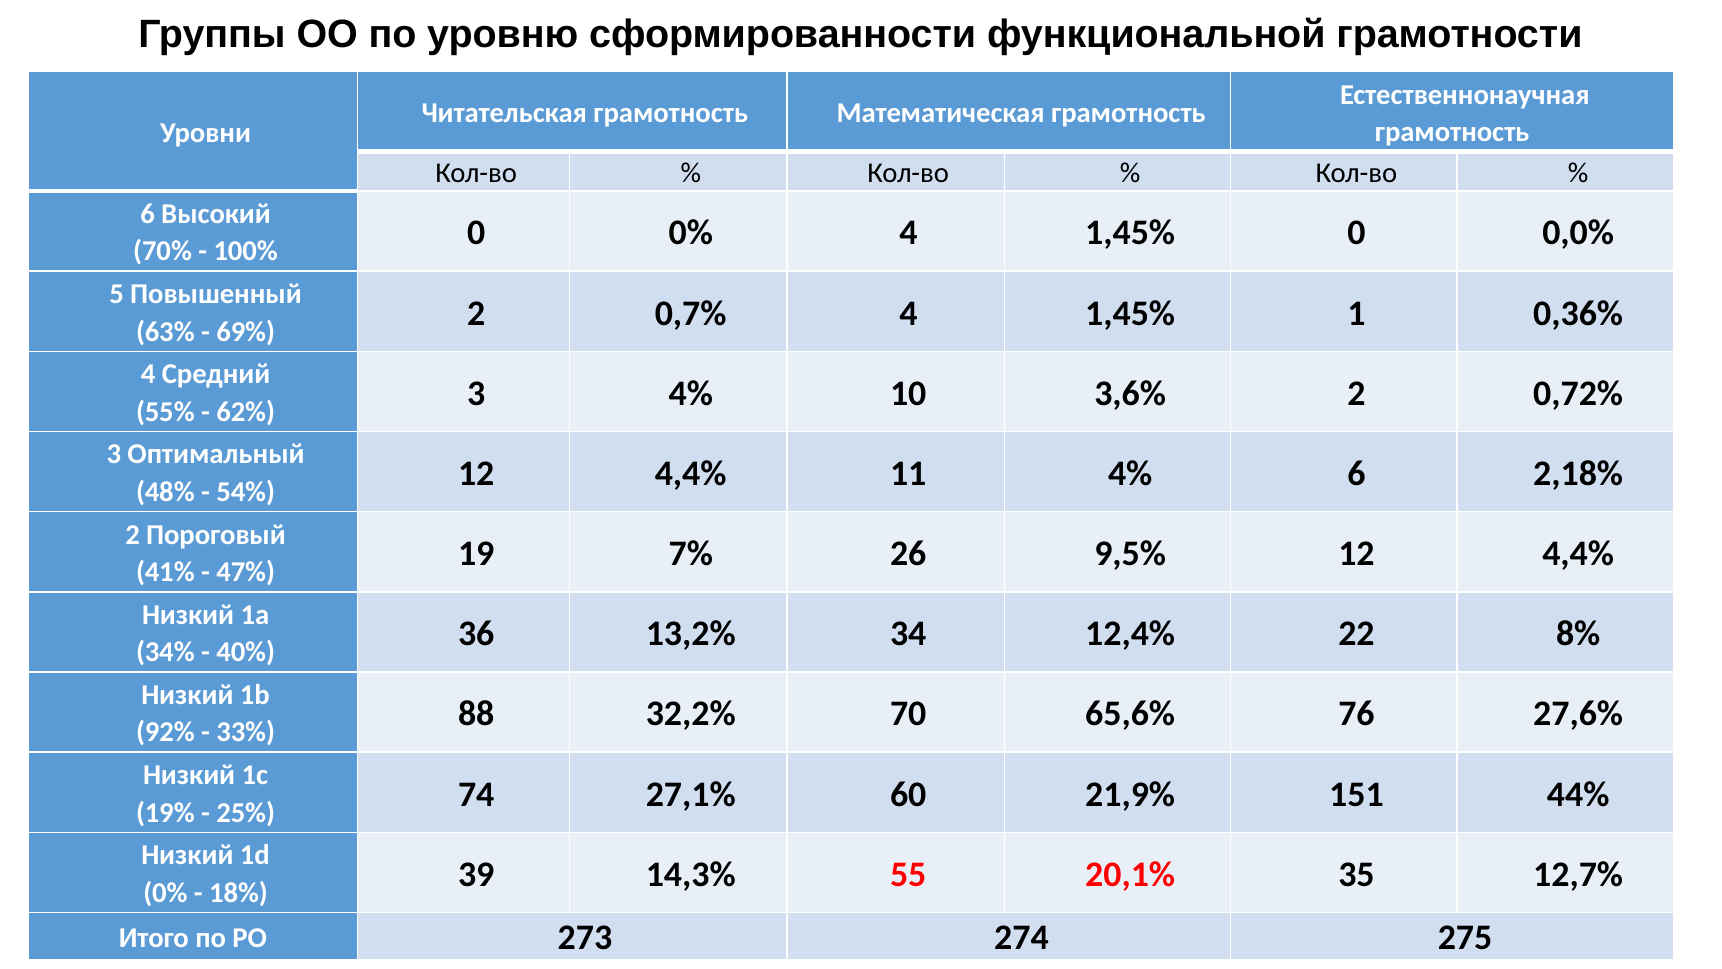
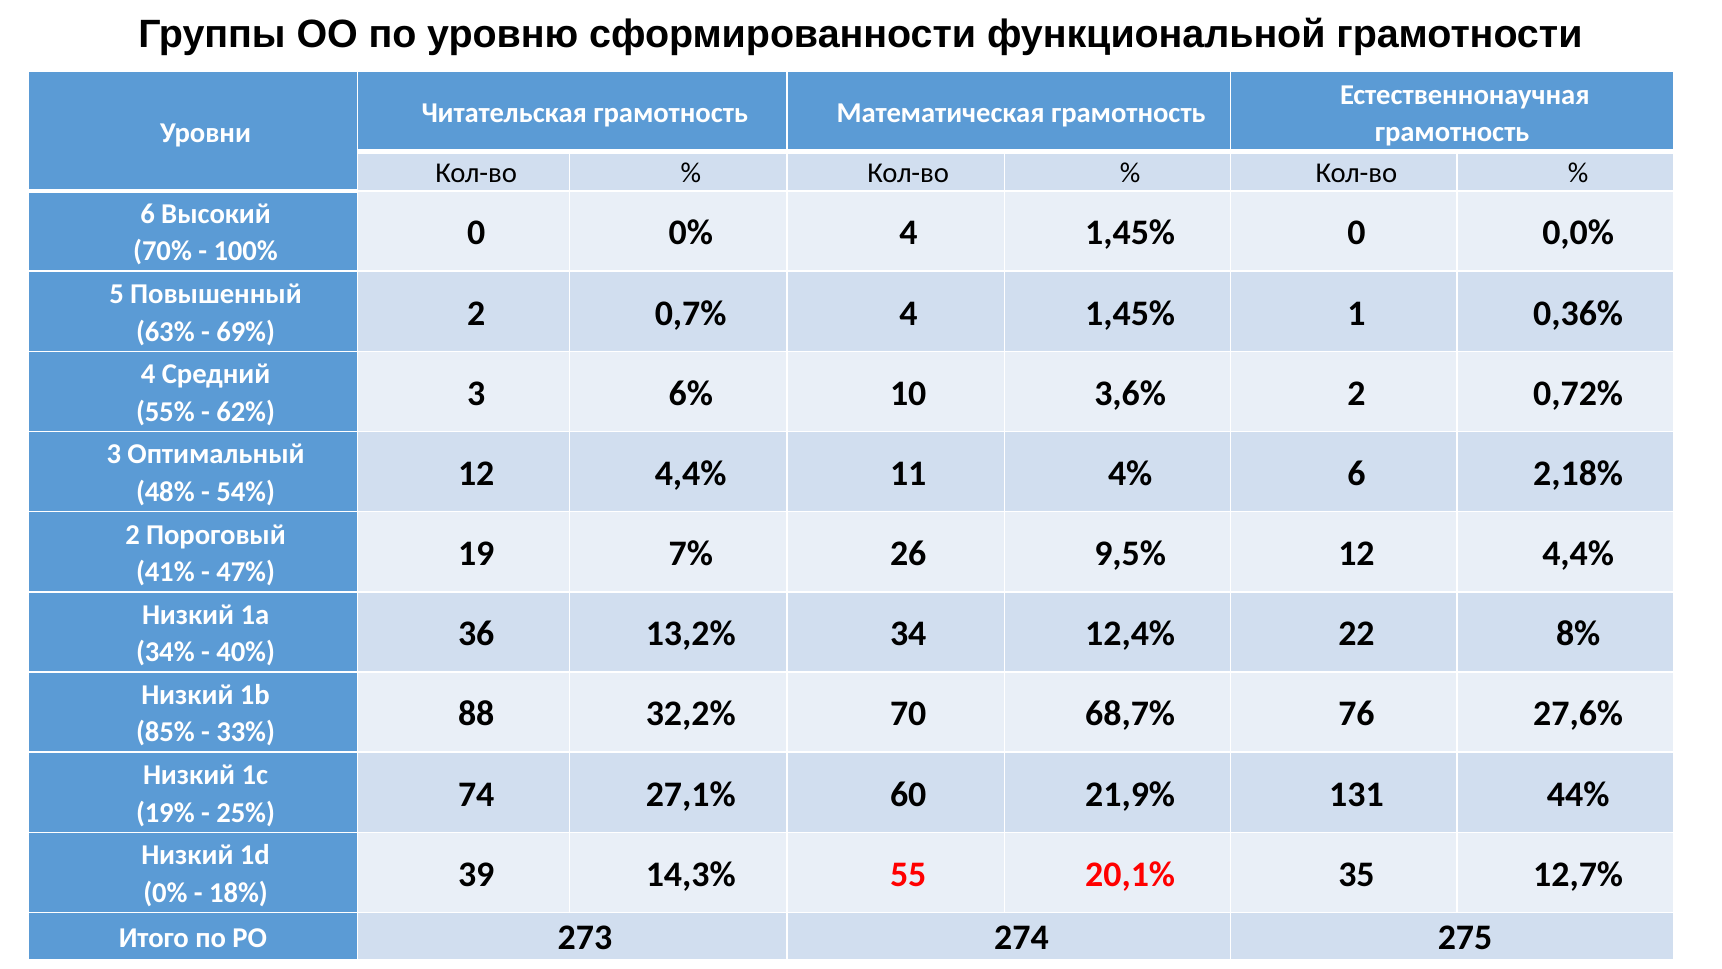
3 4%: 4% -> 6% (691, 393)
92%: 92% -> 85% (165, 732)
65,6%: 65,6% -> 68,7% (1130, 714)
151: 151 -> 131 (1356, 794)
